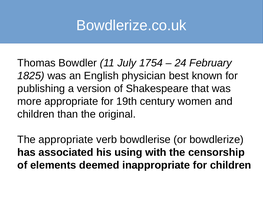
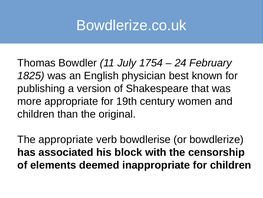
using: using -> block (128, 152)
